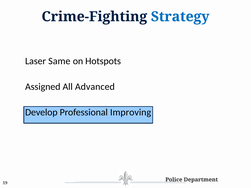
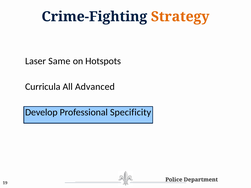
Strategy colour: blue -> orange (180, 17)
Assigned: Assigned -> Curricula (43, 87)
Improving: Improving -> Specificity (131, 112)
